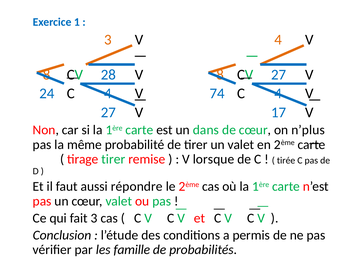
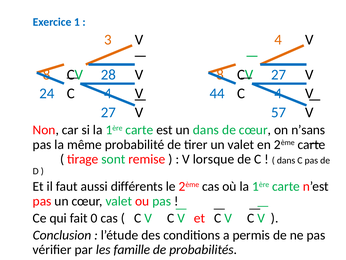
74: 74 -> 44 (217, 93)
17: 17 -> 57 (279, 112)
n’plus: n’plus -> n’sans (308, 130)
tirage tirer: tirer -> sont (113, 159)
tirée: tirée -> dans (286, 160)
répondre: répondre -> différents (137, 186)
fait 3: 3 -> 0 (94, 218)
